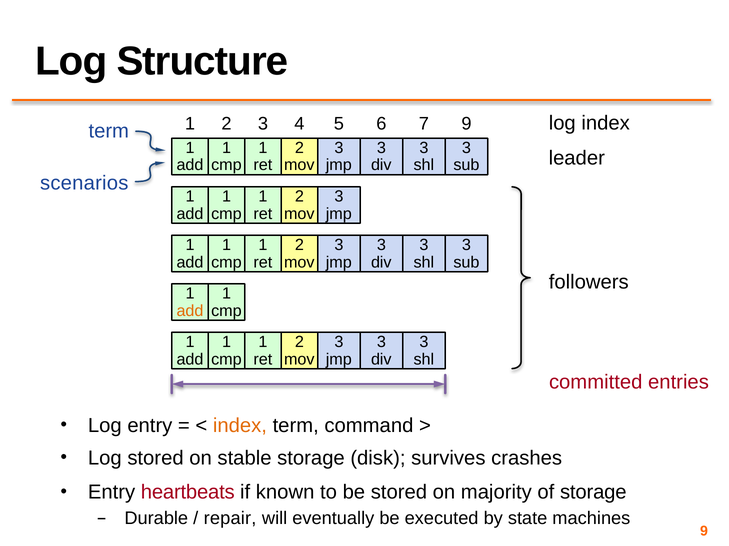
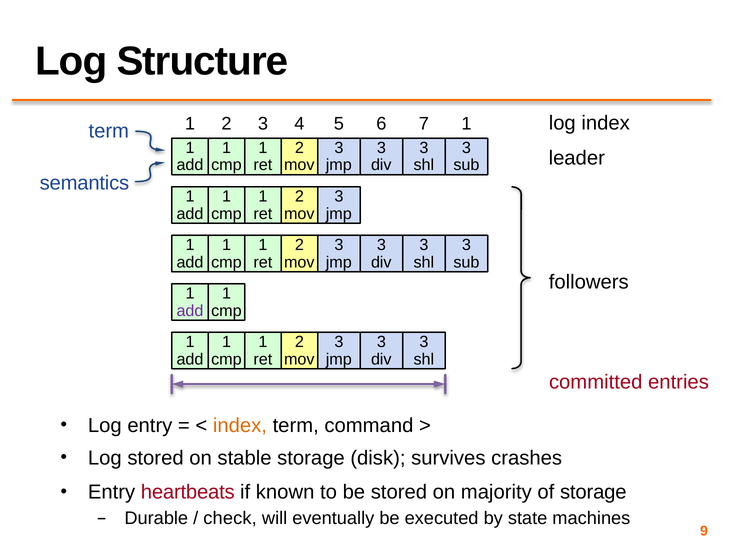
7 9: 9 -> 1 (466, 124)
scenarios: scenarios -> semantics (84, 183)
add colour: orange -> purple (190, 311)
repair: repair -> check (230, 519)
